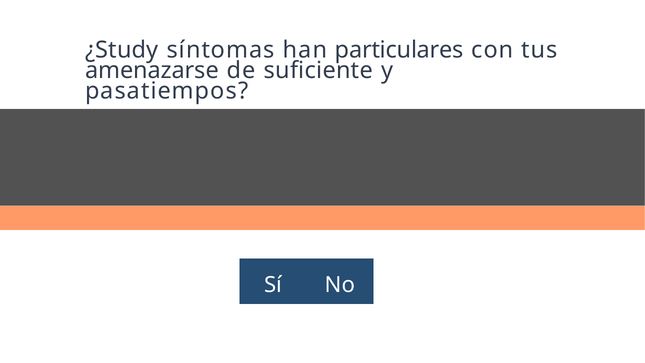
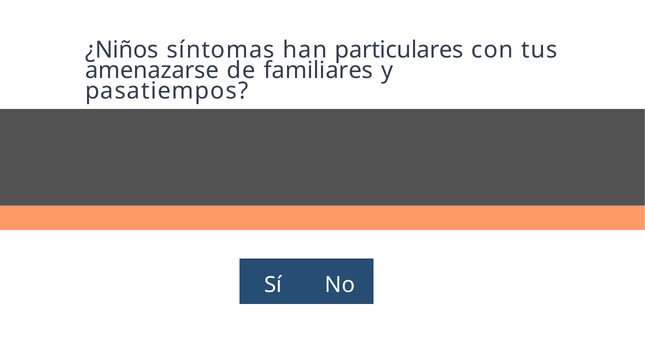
¿Study: ¿Study -> ¿Niños (122, 50)
suficiente: suficiente -> familiares (318, 70)
